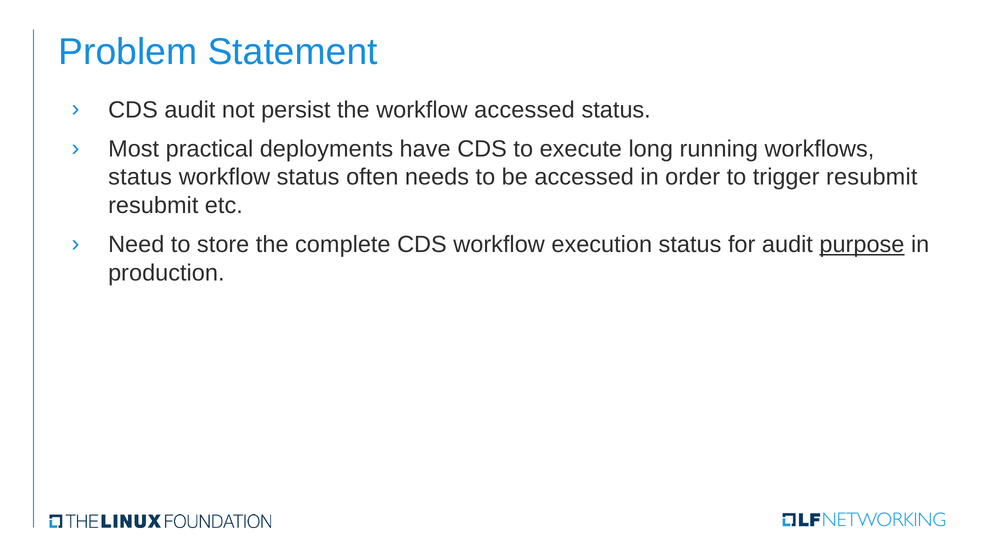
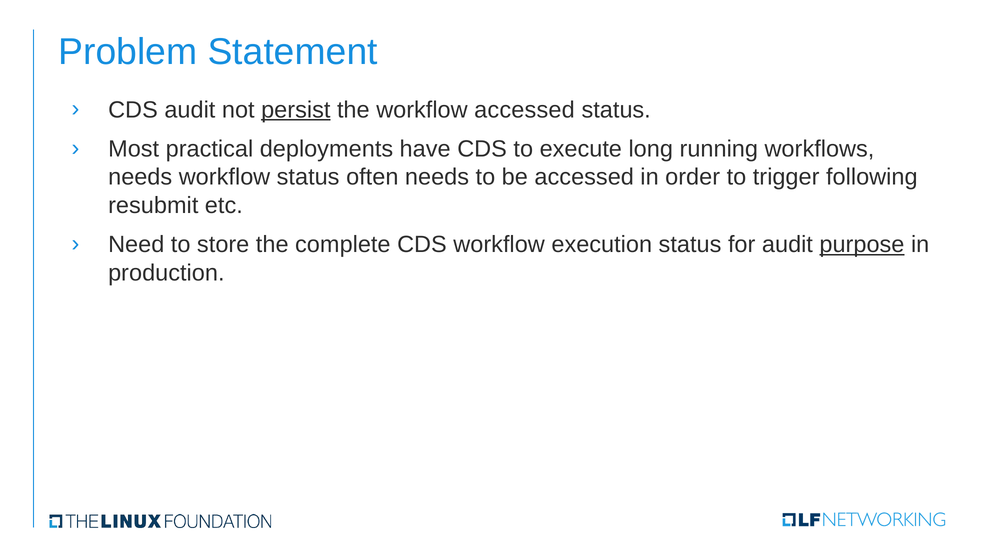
persist underline: none -> present (296, 110)
status: status -> needs (140, 177)
trigger resubmit: resubmit -> following (872, 177)
